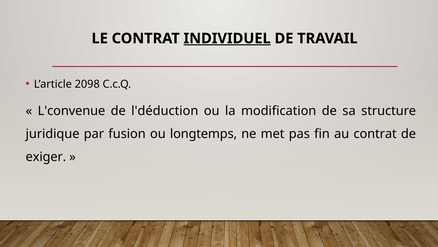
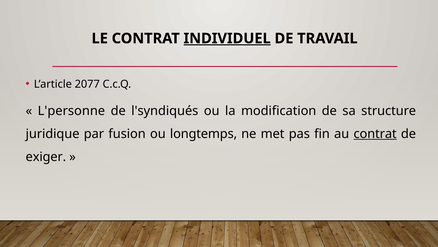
2098: 2098 -> 2077 (87, 84)
L'convenue: L'convenue -> L'personne (71, 111)
l'déduction: l'déduction -> l'syndiqués (165, 111)
contrat underline: none -> present (375, 134)
